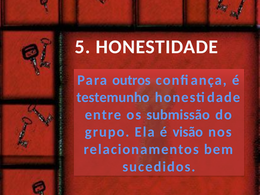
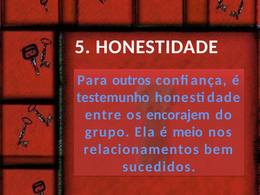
submissão: submissão -> encorajem (178, 115)
visão: visão -> meio (188, 132)
